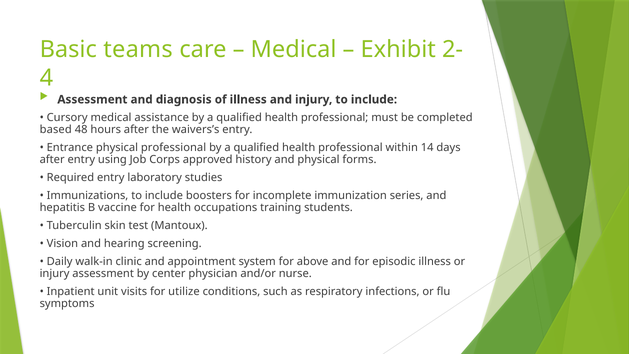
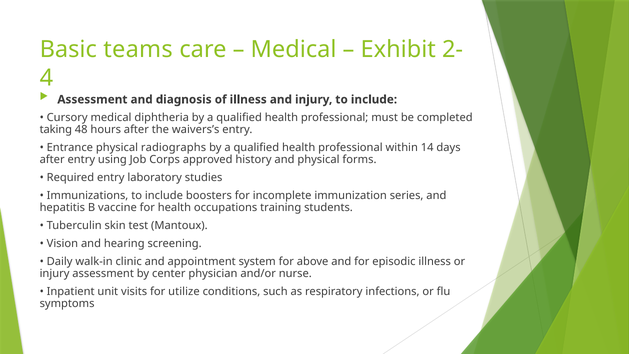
assistance: assistance -> diphtheria (162, 118)
based: based -> taking (56, 130)
physical professional: professional -> radiographs (174, 148)
